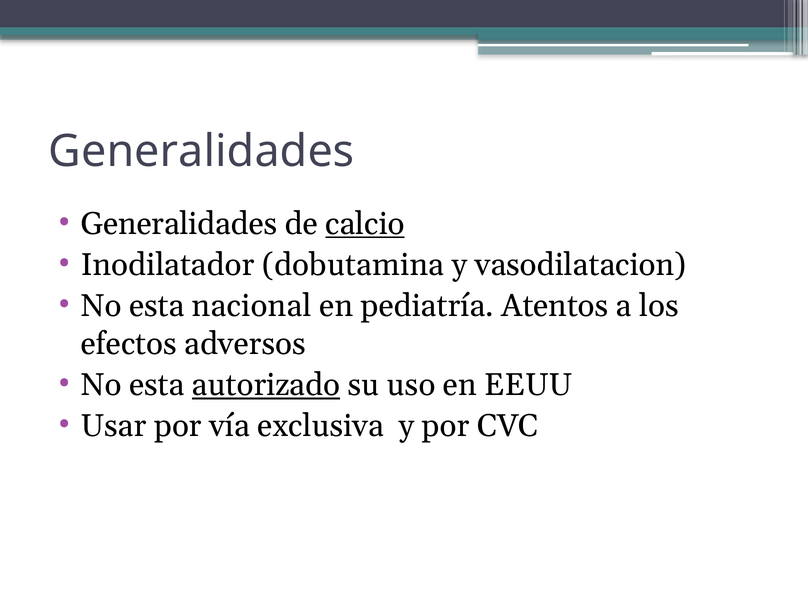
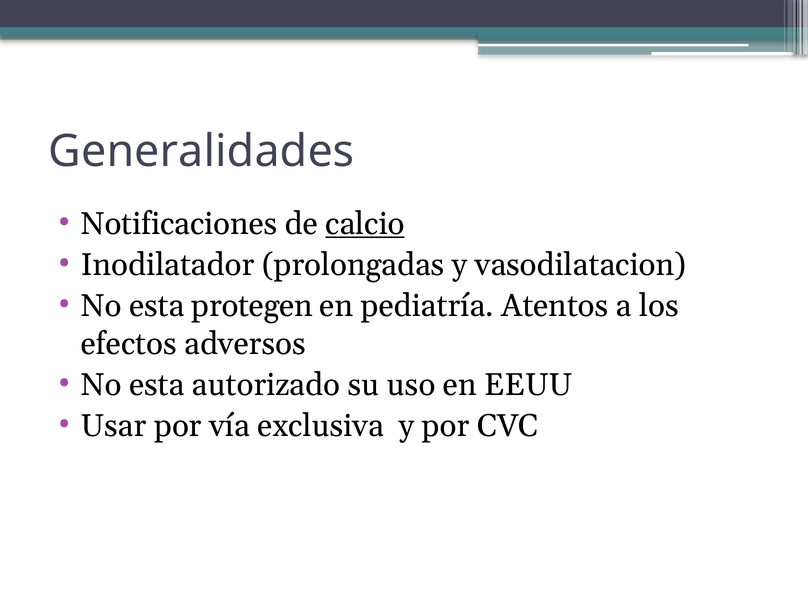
Generalidades: Generalidades -> Notificaciones (179, 224)
dobutamina: dobutamina -> prolongadas (353, 265)
nacional: nacional -> protegen (252, 306)
autorizado underline: present -> none (266, 385)
